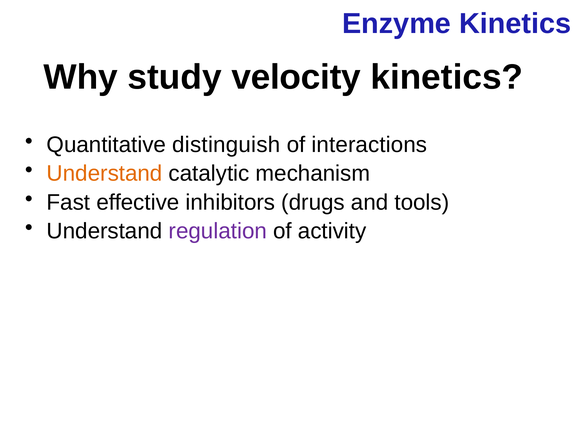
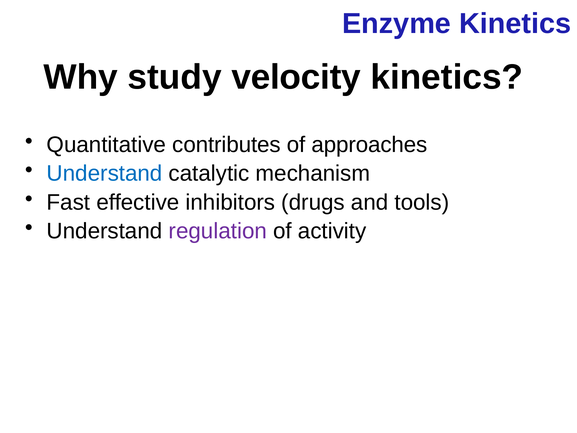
distinguish: distinguish -> contributes (226, 145)
interactions: interactions -> approaches (370, 145)
Understand colour: orange -> blue (105, 173)
